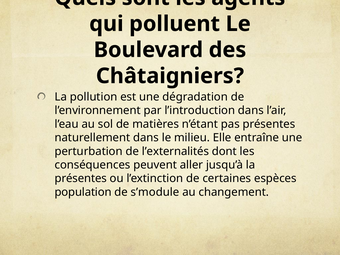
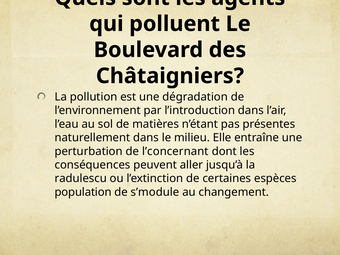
l’externalités: l’externalités -> l’concernant (175, 151)
présentes: présentes -> radulescu (81, 178)
